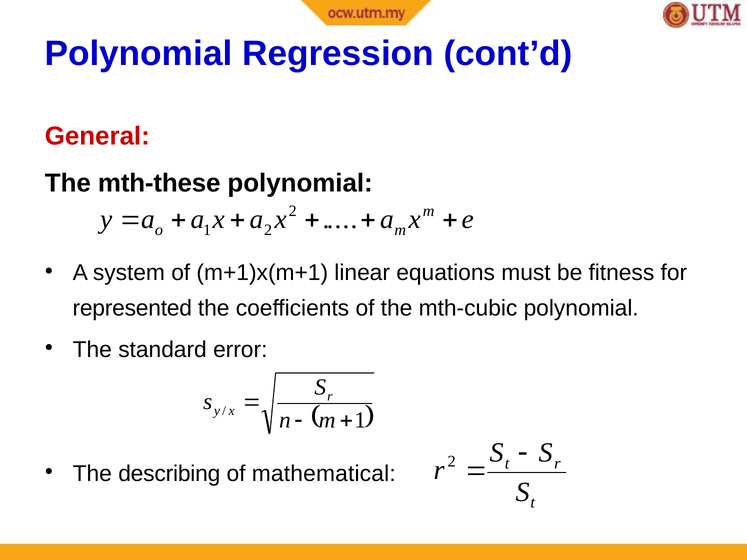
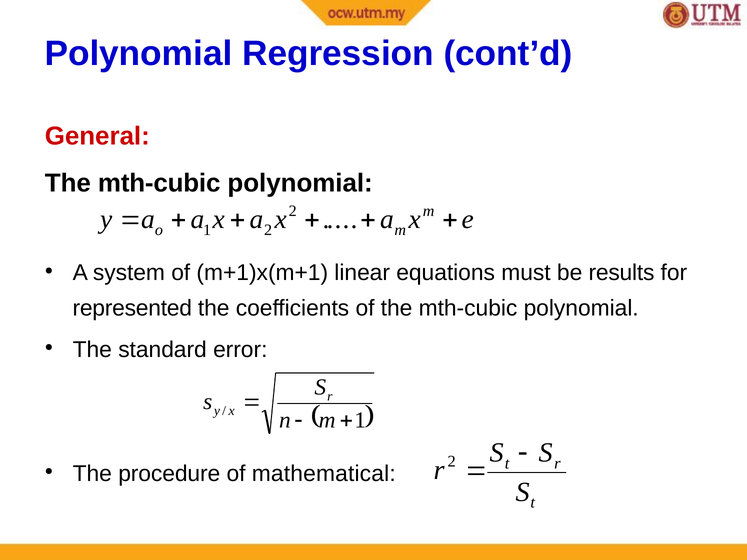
mth-these: mth-these -> mth-cubic (159, 183)
fitness: fitness -> results (621, 273)
describing: describing -> procedure (169, 474)
